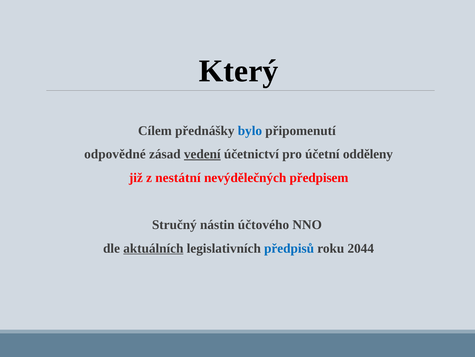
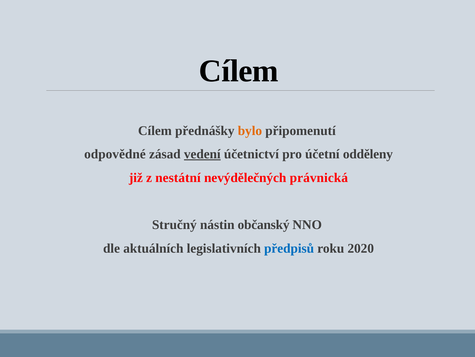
Který: Který -> Cílem (239, 71)
bylo colour: blue -> orange (250, 130)
předpisem: předpisem -> právnická (319, 177)
účtového: účtového -> občanský (264, 224)
aktuálních underline: present -> none (153, 248)
2044: 2044 -> 2020 (361, 248)
